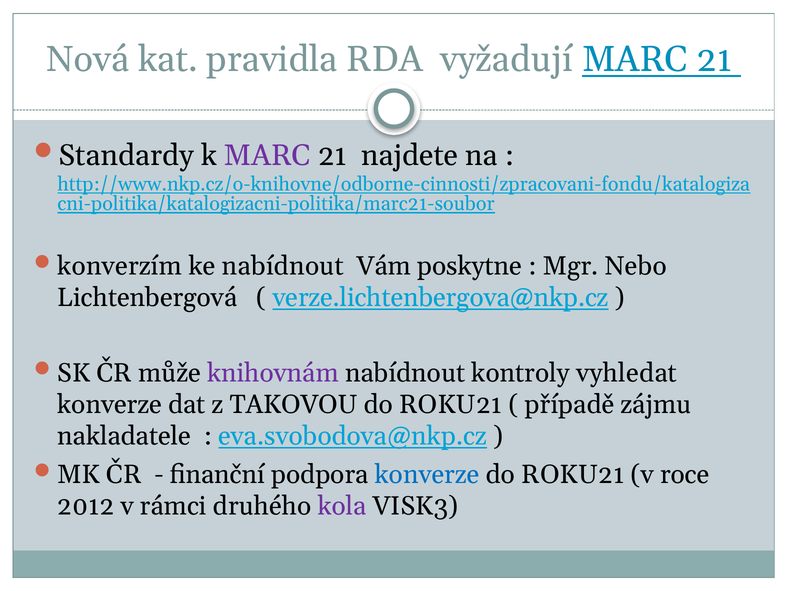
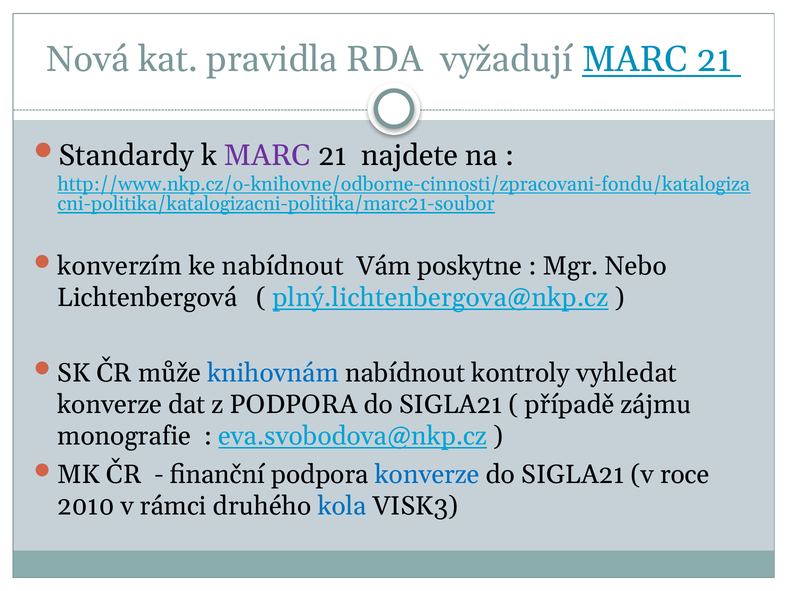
verze.lichtenbergova@nkp.cz: verze.lichtenbergova@nkp.cz -> plný.lichtenbergova@nkp.cz (440, 298)
knihovnám colour: purple -> blue (273, 373)
z TAKOVOU: TAKOVOU -> PODPORA (294, 404)
ROKU21: ROKU21 -> SIGLA21 (451, 404)
nakladatele: nakladatele -> monografie (124, 436)
ROKU21: ROKU21 -> SIGLA21 (573, 475)
2012: 2012 -> 2010 (86, 506)
kola colour: purple -> blue (342, 506)
